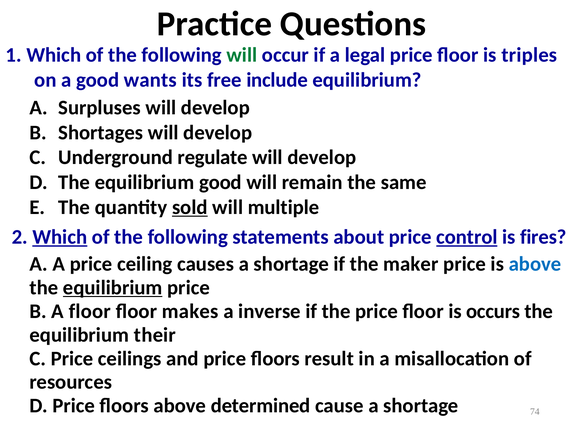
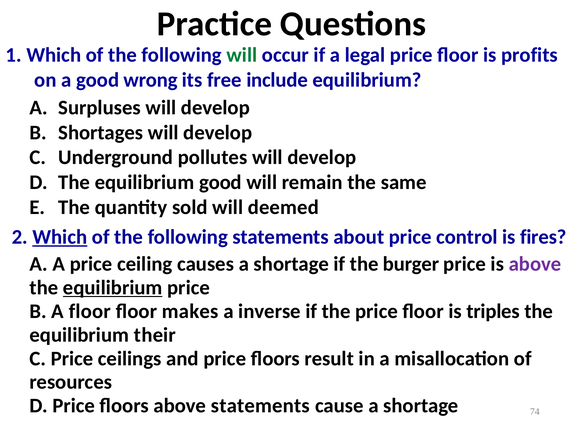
triples: triples -> profits (529, 55)
wants: wants -> wrong (151, 80)
regulate: regulate -> pollutes (212, 157)
sold underline: present -> none (190, 207)
multiple: multiple -> deemed (283, 207)
control underline: present -> none (467, 237)
maker: maker -> burger (411, 264)
above colour: blue -> purple (535, 264)
occurs: occurs -> triples (493, 311)
above determined: determined -> statements (260, 405)
